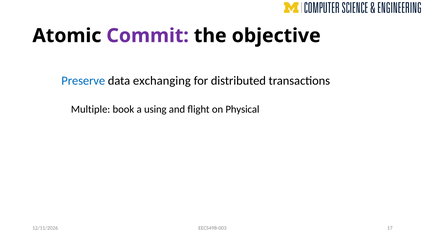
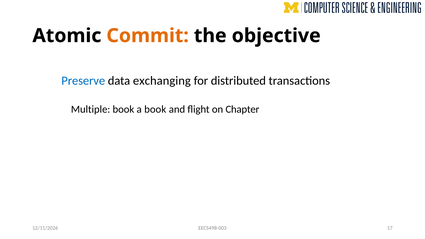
Commit colour: purple -> orange (148, 36)
a using: using -> book (155, 109)
Physical: Physical -> Chapter (242, 109)
